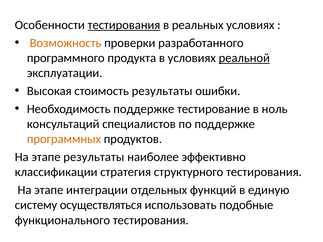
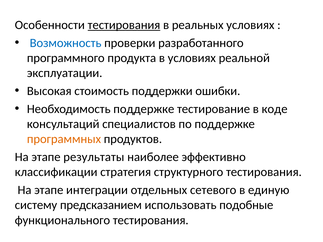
Возможность colour: orange -> blue (66, 43)
реальной underline: present -> none (244, 58)
стоимость результаты: результаты -> поддержки (162, 91)
ноль: ноль -> коде (275, 109)
функций: функций -> сетевого (213, 190)
осуществляться: осуществляться -> предсказанием (101, 205)
